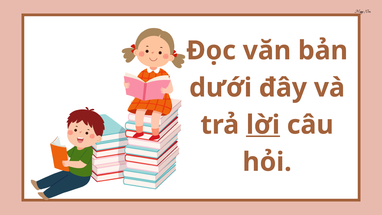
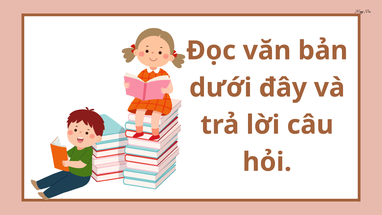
lời underline: present -> none (263, 125)
